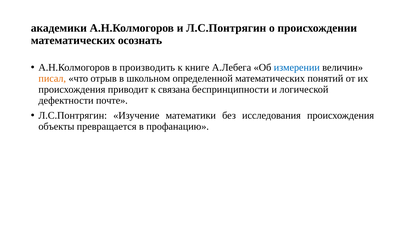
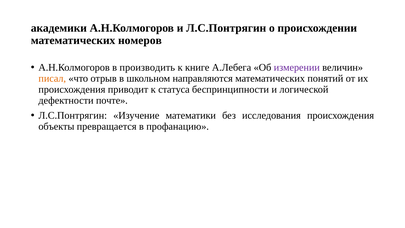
осознать: осознать -> номеров (140, 40)
измерении colour: blue -> purple (297, 68)
определенной: определенной -> направляются (203, 79)
связана: связана -> статуса (174, 89)
